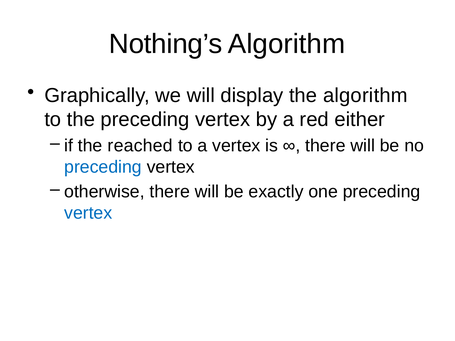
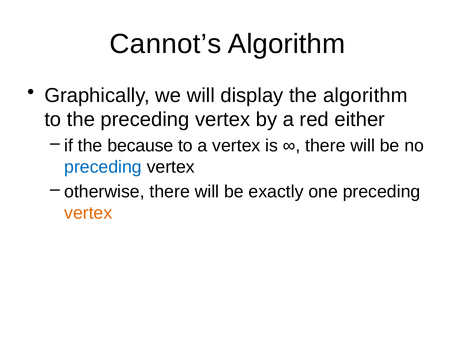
Nothing’s: Nothing’s -> Cannot’s (165, 44)
reached: reached -> because (140, 146)
vertex colour: blue -> orange (88, 213)
